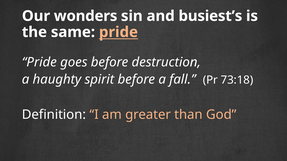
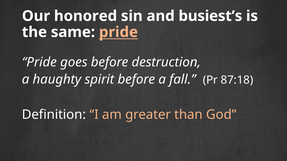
wonders: wonders -> honored (86, 16)
73:18: 73:18 -> 87:18 (237, 80)
